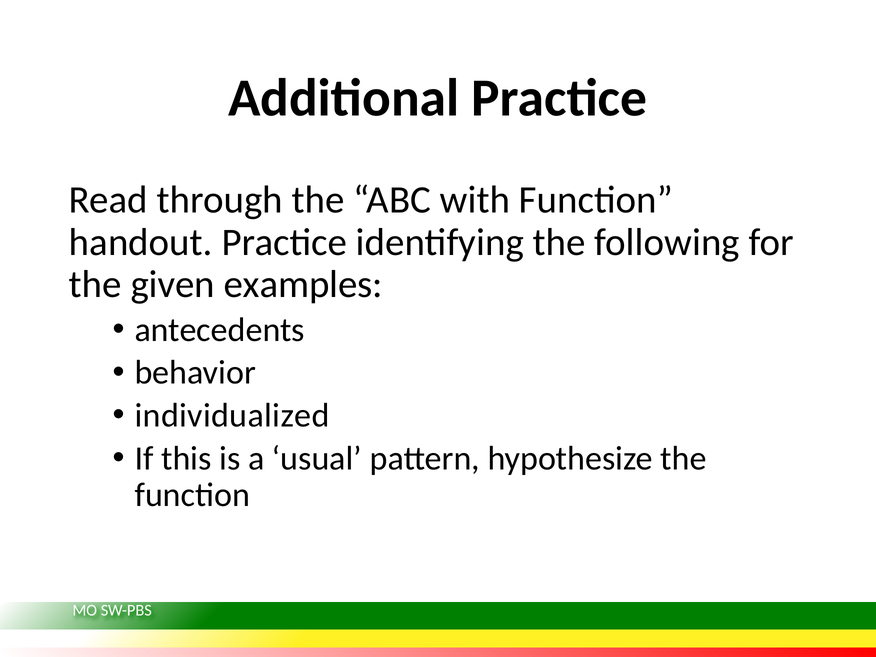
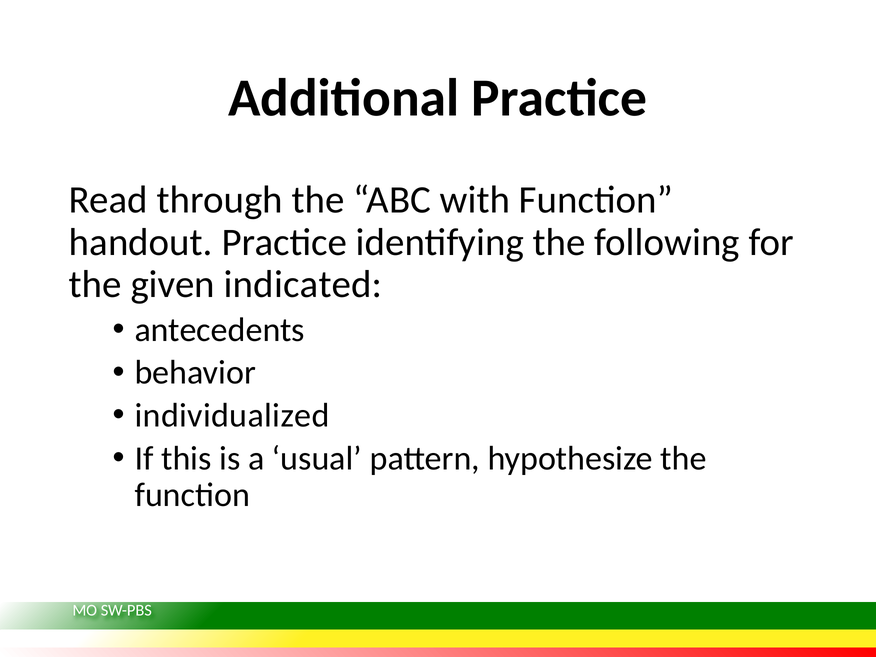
examples: examples -> indicated (303, 284)
